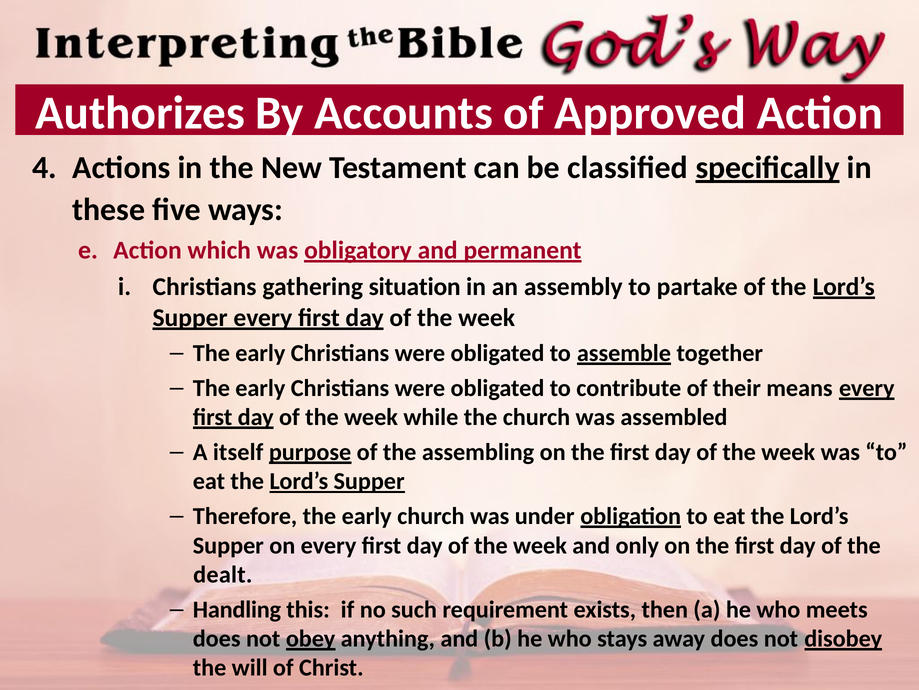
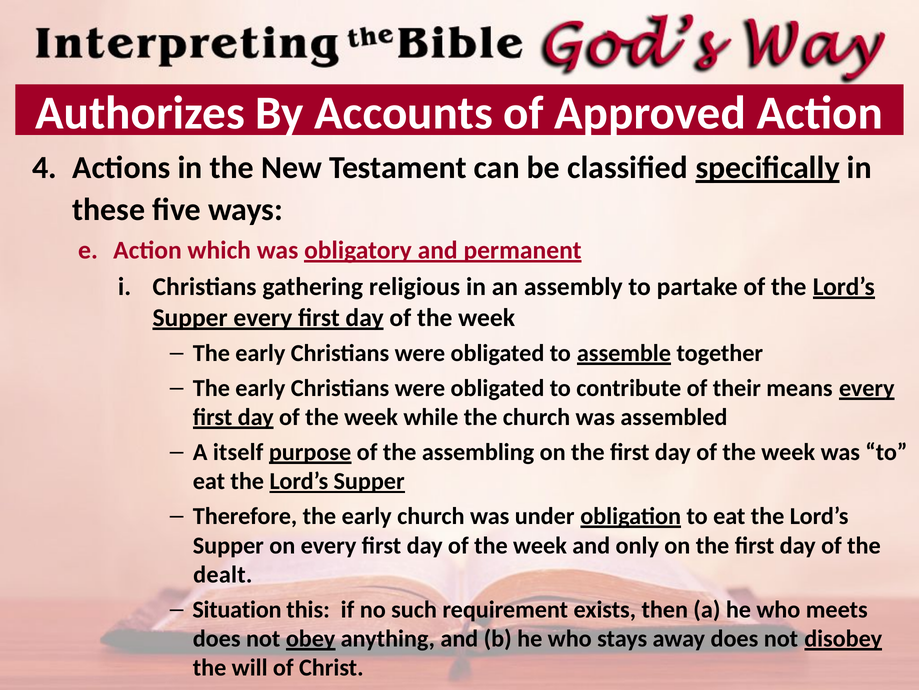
situation: situation -> religious (414, 287)
Handling: Handling -> Situation (237, 609)
